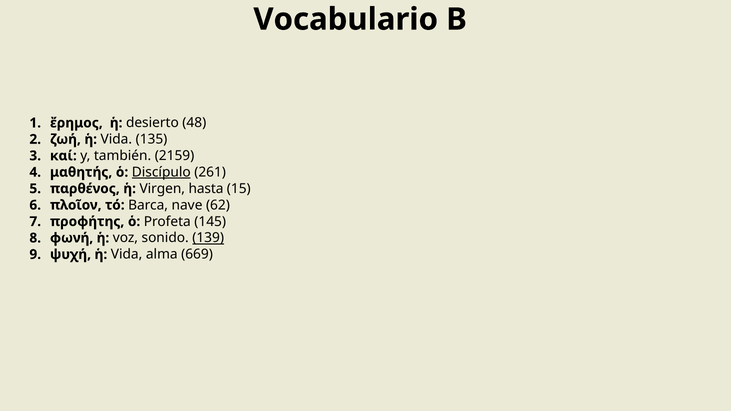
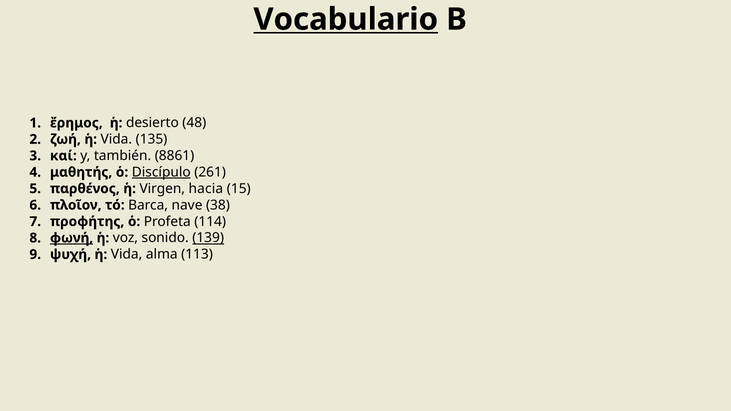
Vocabulario underline: none -> present (346, 19)
2159: 2159 -> 8861 (175, 156)
hasta: hasta -> hacia (206, 189)
62: 62 -> 38 (218, 205)
145: 145 -> 114 (210, 222)
φωνή underline: none -> present (72, 238)
669: 669 -> 113 (197, 255)
